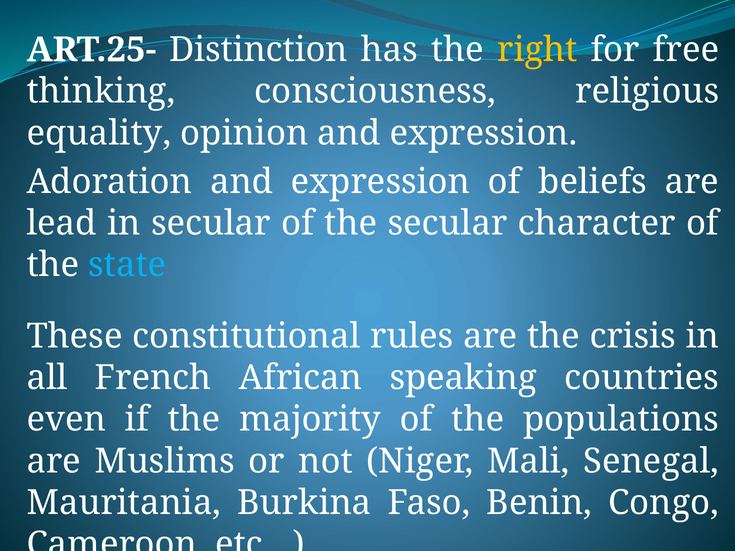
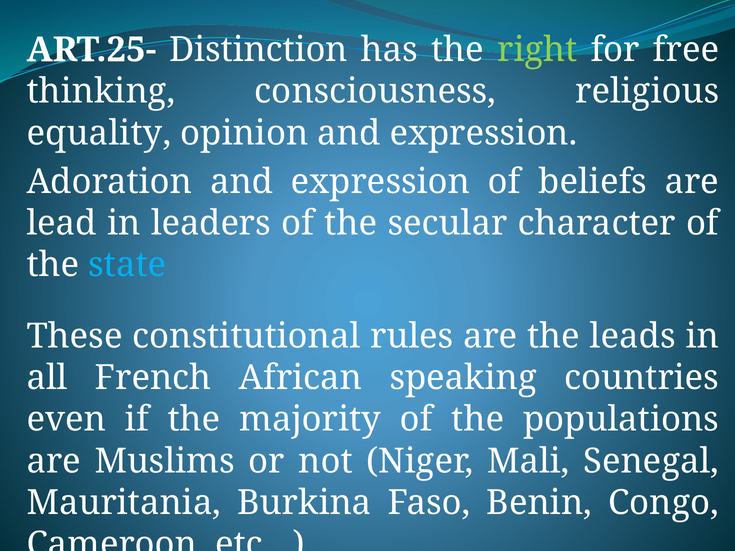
right colour: yellow -> light green (537, 50)
in secular: secular -> leaders (211, 223)
crisis: crisis -> leads (633, 336)
